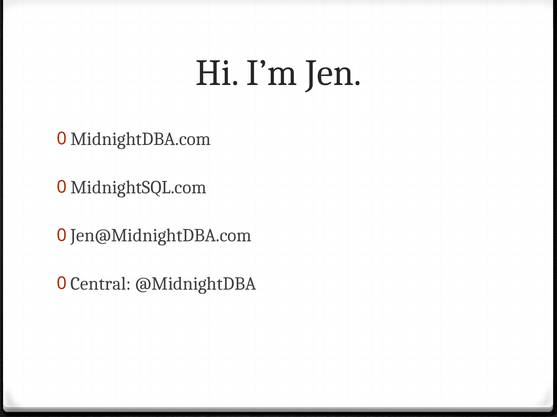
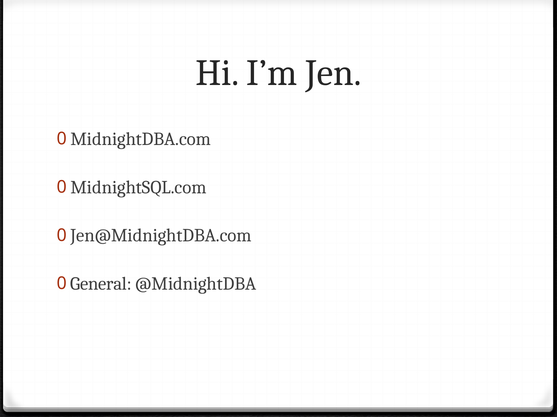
Central: Central -> General (101, 284)
